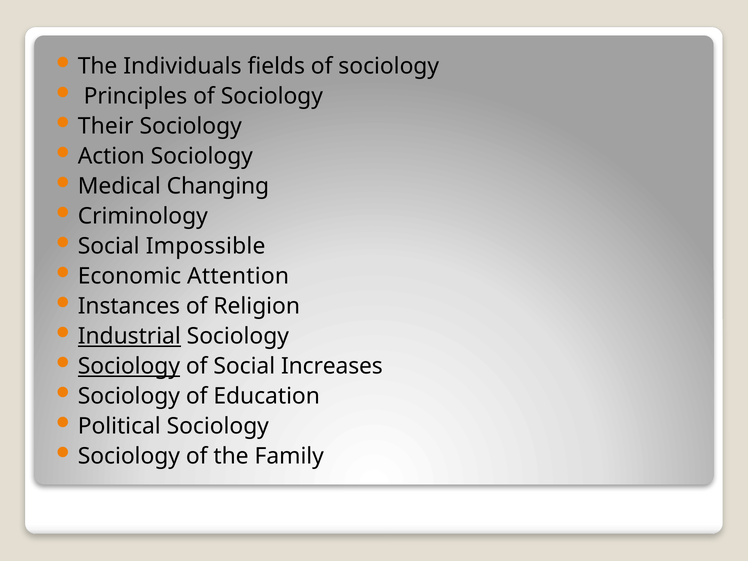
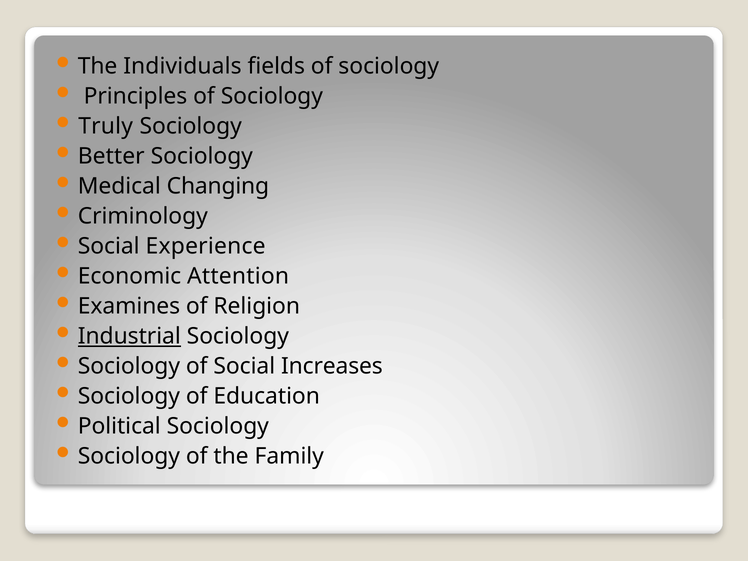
Their: Their -> Truly (106, 126)
Action: Action -> Better (111, 156)
Impossible: Impossible -> Experience (206, 246)
Instances: Instances -> Examines (129, 306)
Sociology underline: present -> none (129, 366)
